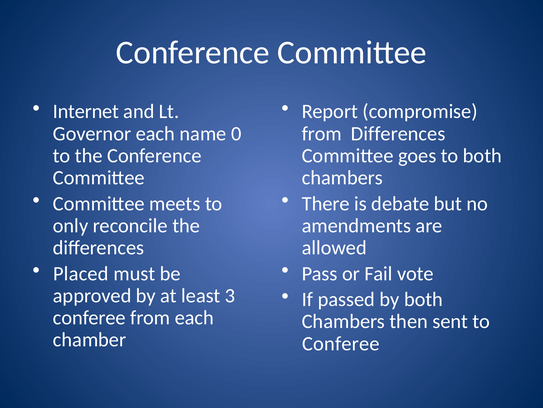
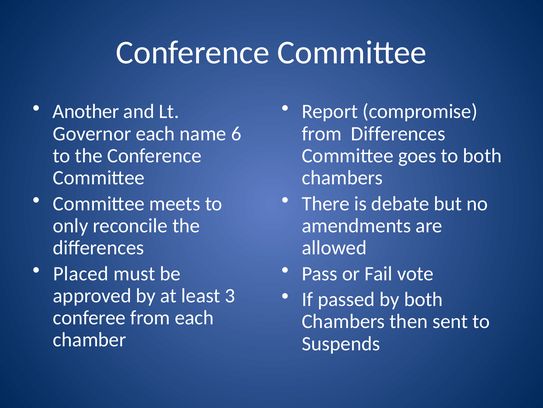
Internet: Internet -> Another (86, 111)
0: 0 -> 6 (236, 133)
Conferee: Conferee -> Suspends (341, 343)
